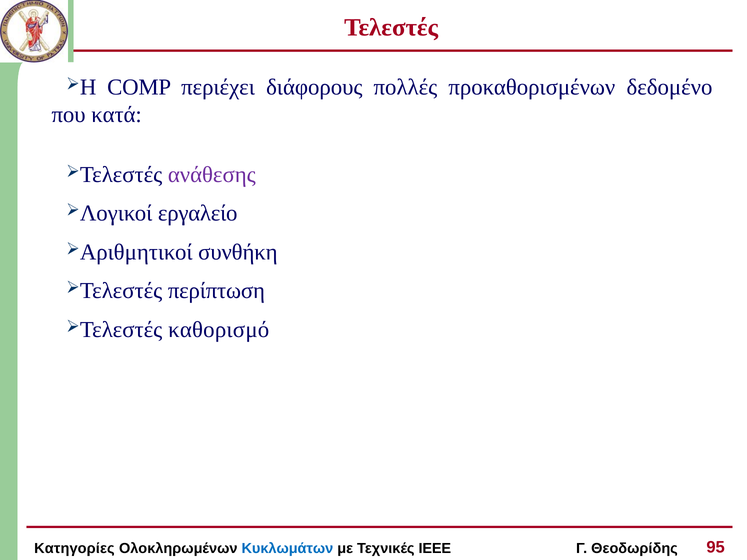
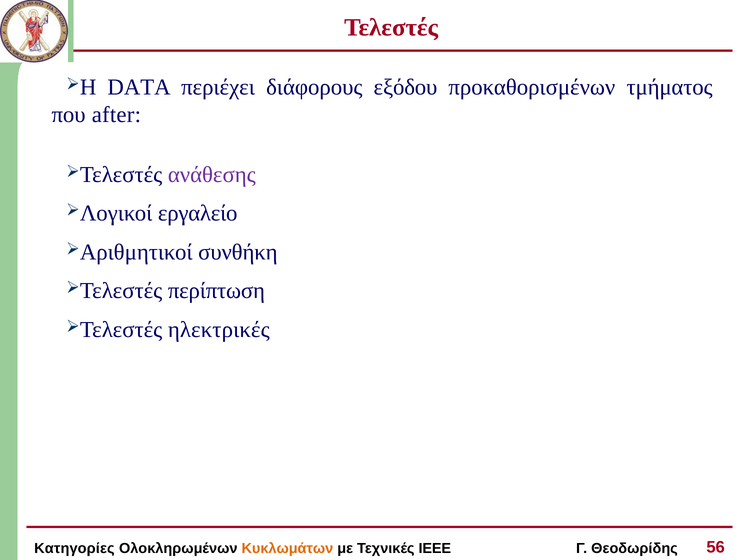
CΟMP: CΟMP -> DATA (139, 87)
πολλές: πολλές -> εξόδου (405, 87)
δεδομένο: δεδομένο -> τμήματος (670, 87)
κατά: κατά -> after (116, 115)
καθορισμό: καθορισμό -> ηλεκτρικές (219, 330)
Κυκλωμάτων colour: blue -> orange (287, 549)
95: 95 -> 56 (716, 548)
